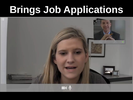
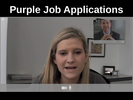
Brings: Brings -> Purple (25, 10)
